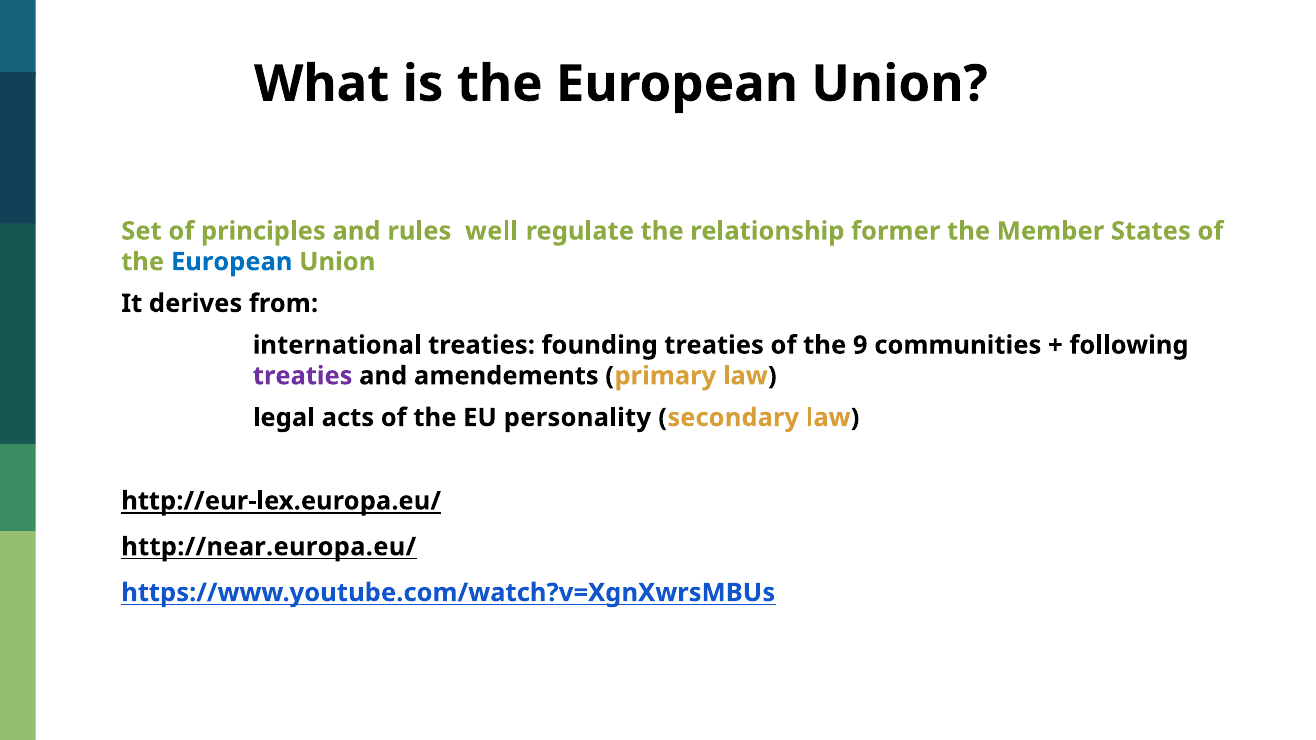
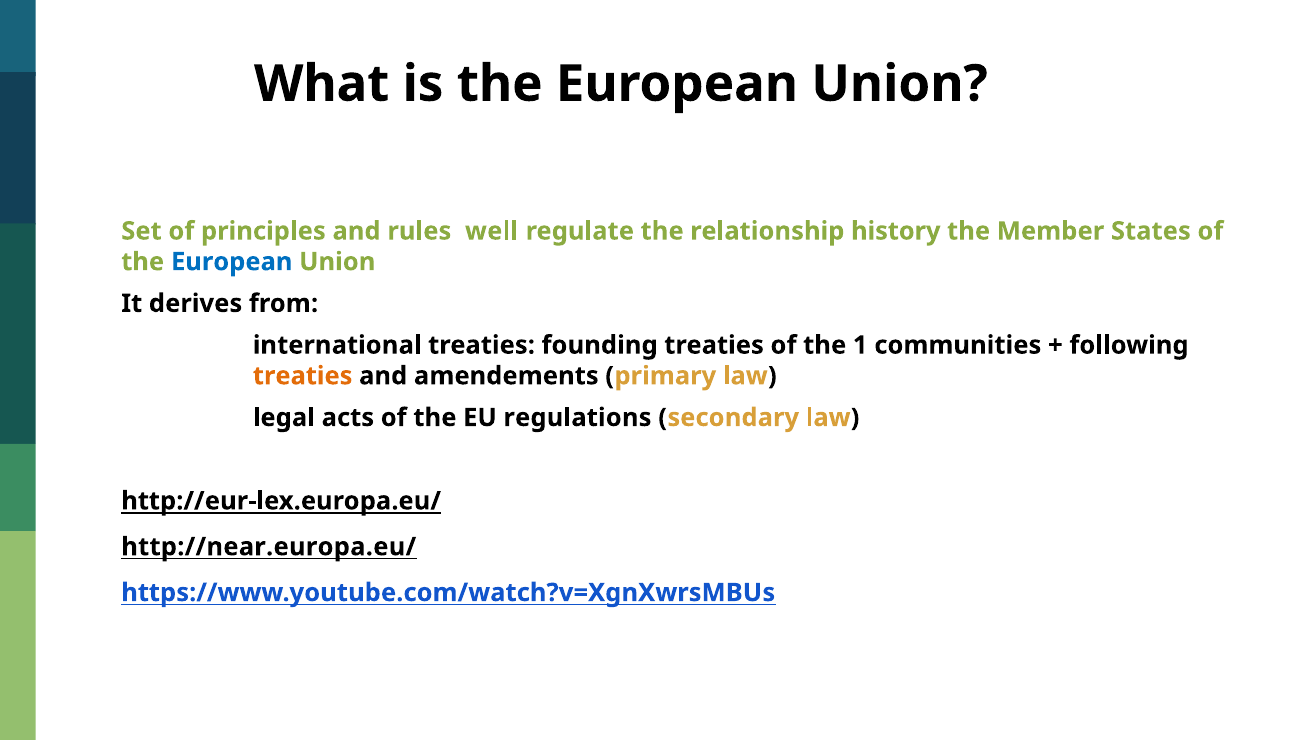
former: former -> history (896, 231)
9: 9 -> 1 (860, 345)
treaties colour: purple -> orange (303, 376)
personality: personality -> regulations (577, 418)
